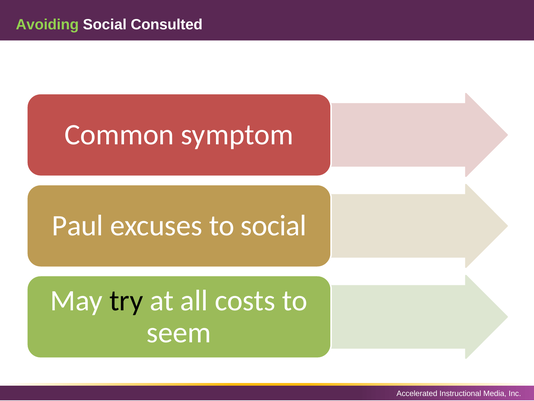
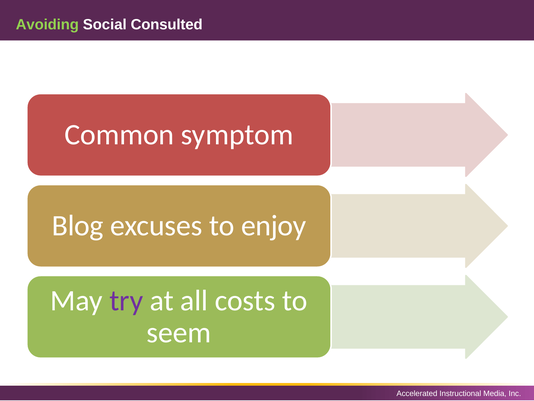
Paul: Paul -> Blog (78, 225)
to social: social -> enjoy (274, 225)
try colour: black -> purple (126, 300)
